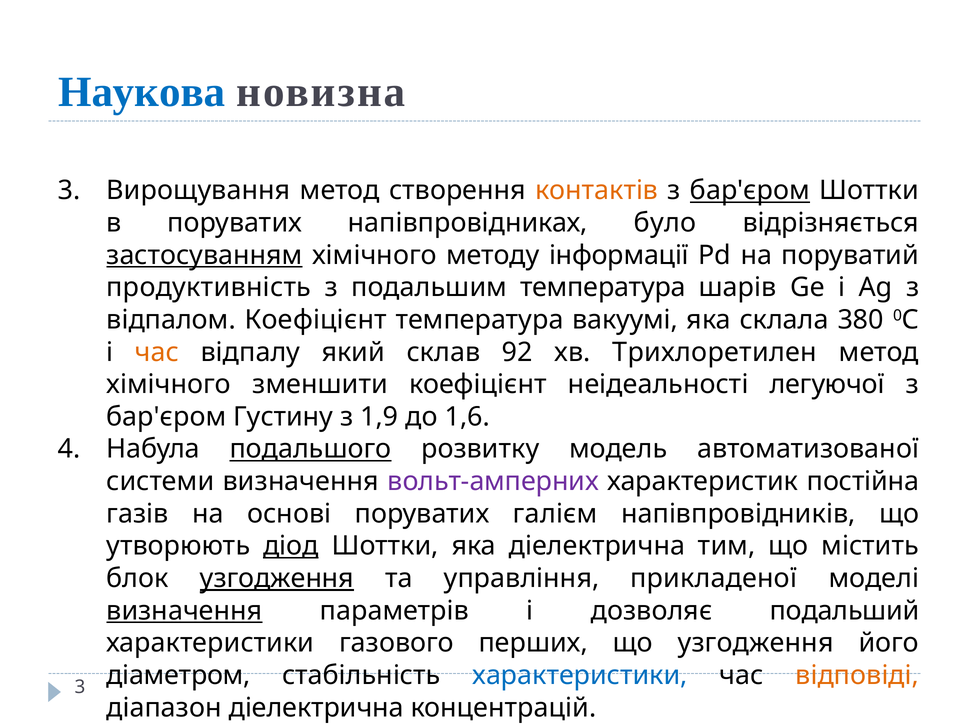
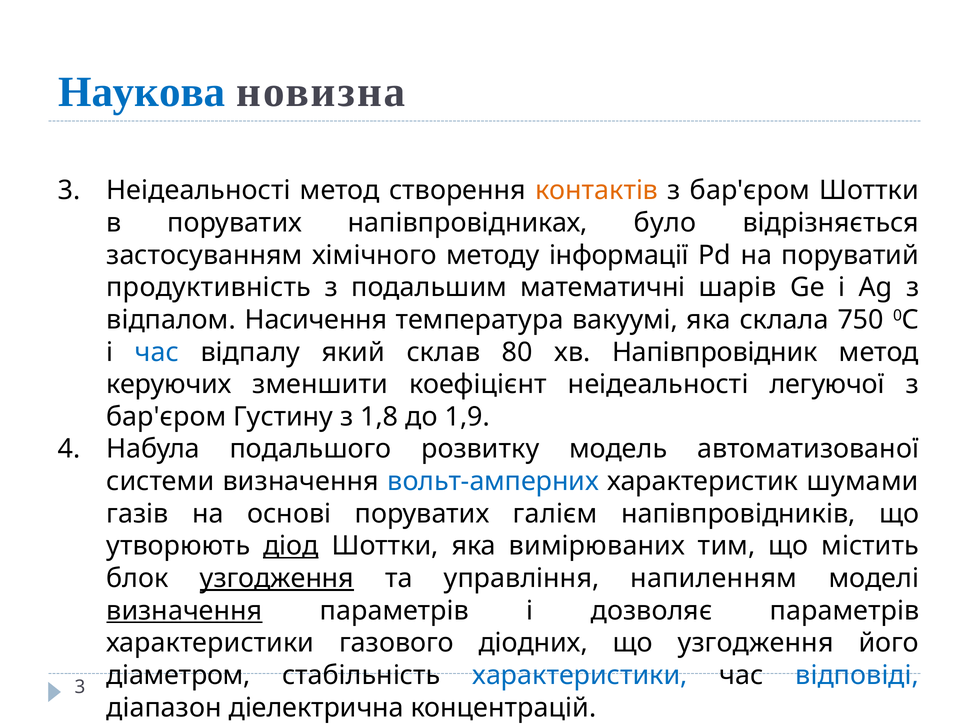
3 Вирощування: Вирощування -> Неідеальності (198, 190)
бар'єром underline: present -> none (750, 190)
застосуванням underline: present -> none (204, 255)
подальшим температура: температура -> математичні (603, 287)
відпалом Коефіцієнт: Коефіцієнт -> Насичення (316, 320)
380: 380 -> 750 (861, 320)
час colour: orange -> blue (157, 352)
92: 92 -> 80 (517, 352)
Трихлоретилен: Трихлоретилен -> Напівпровідник (715, 352)
хімічного: хімічного -> керуючих (169, 384)
1,9: 1,9 -> 1,8 (379, 417)
1,6: 1,6 -> 1,9 (467, 417)
подальшого underline: present -> none (311, 449)
вольт-амперних colour: purple -> blue (493, 481)
постійна: постійна -> шумами (863, 481)
яка діелектрична: діелектрична -> вимірюваних (597, 546)
прикладеної: прикладеної -> напиленням (714, 578)
дозволяє подальший: подальший -> параметрів (845, 611)
перших: перших -> діодних (533, 643)
відповіді colour: orange -> blue (857, 675)
